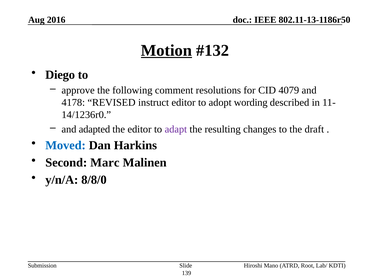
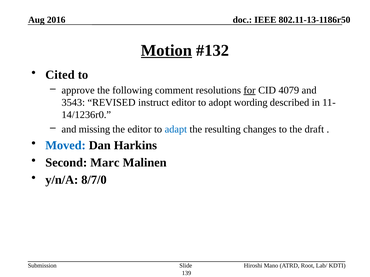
Diego: Diego -> Cited (60, 75)
for underline: none -> present (250, 90)
4178: 4178 -> 3543 (73, 103)
adapted: adapted -> missing (94, 129)
adapt colour: purple -> blue (176, 129)
8/8/0: 8/8/0 -> 8/7/0 (94, 180)
